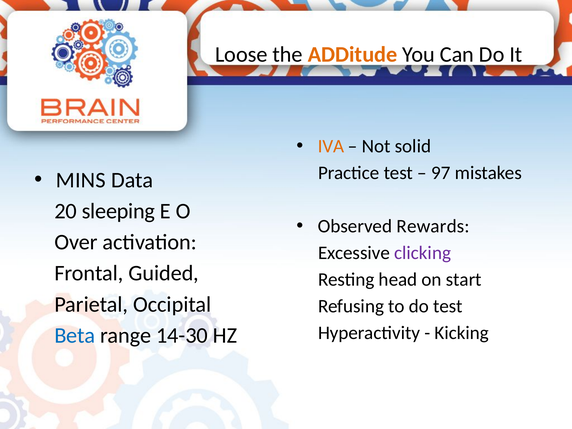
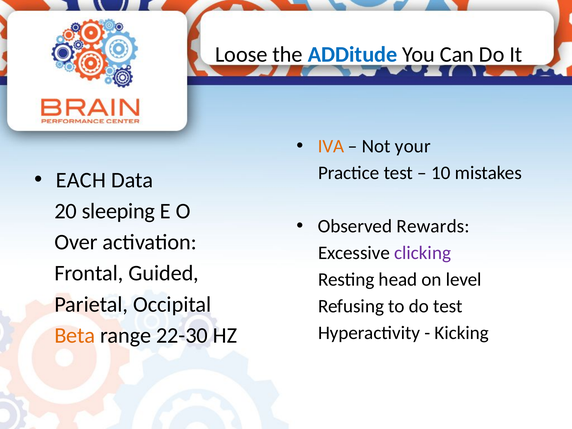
ADDitude colour: orange -> blue (353, 54)
solid: solid -> your (413, 146)
97: 97 -> 10 (441, 173)
MINS: MINS -> EACH (81, 180)
start: start -> level (464, 280)
Beta colour: blue -> orange (75, 336)
14-30: 14-30 -> 22-30 (182, 336)
